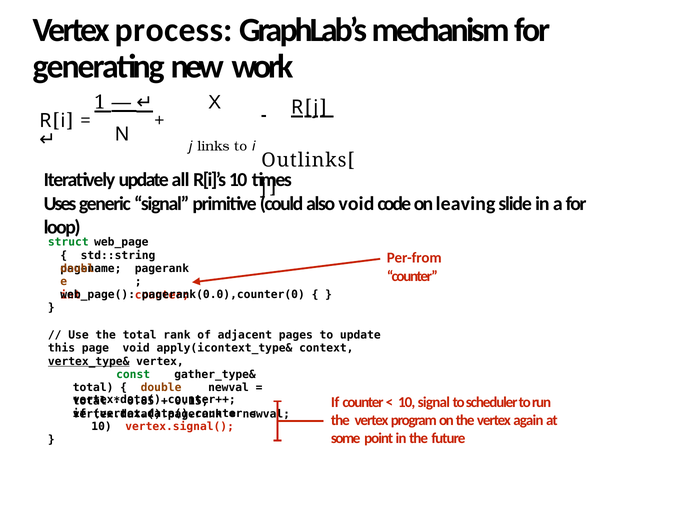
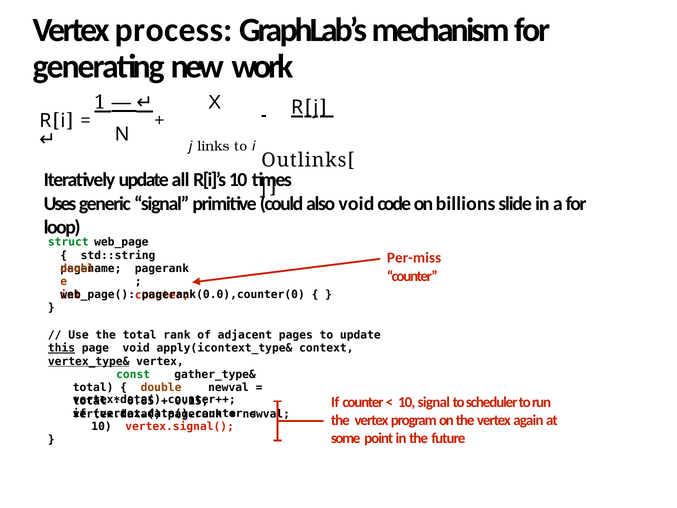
leaving: leaving -> billions (466, 204)
Per-from: Per-from -> Per-miss (414, 258)
this underline: none -> present (62, 348)
